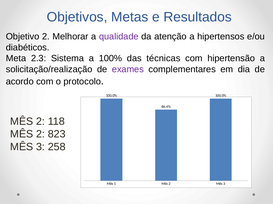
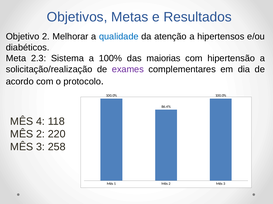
qualidade colour: purple -> blue (119, 37)
técnicas: técnicas -> maiorias (164, 59)
2: 2 -> 4 (41, 122)
823: 823 -> 220 (57, 135)
